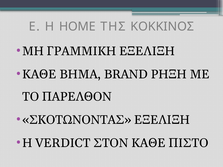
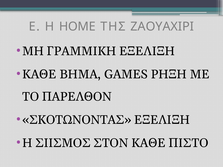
ΚΟΚΚΙΝΟΣ: ΚΟΚΚΙΝΟΣ -> ΖΑΟΥΑΧΙΡΙ (162, 27)
BRAND: BRAND -> GAMES (126, 74)
VERDICT: VERDICT -> ΣΙΙΣΜΟΣ (63, 143)
